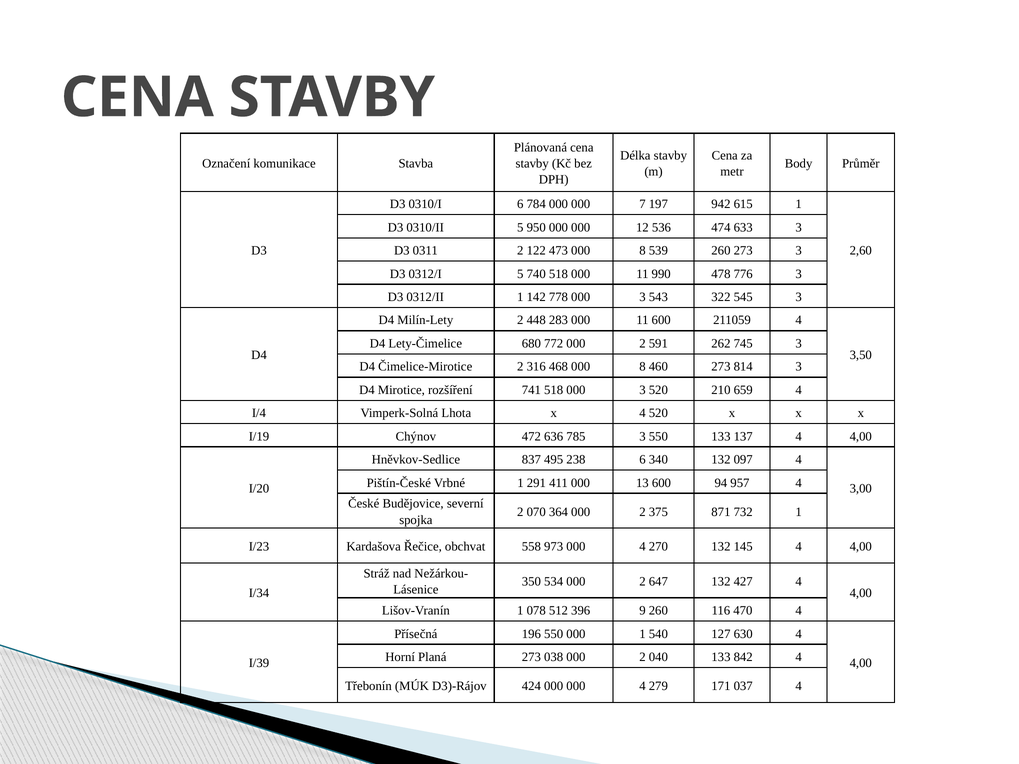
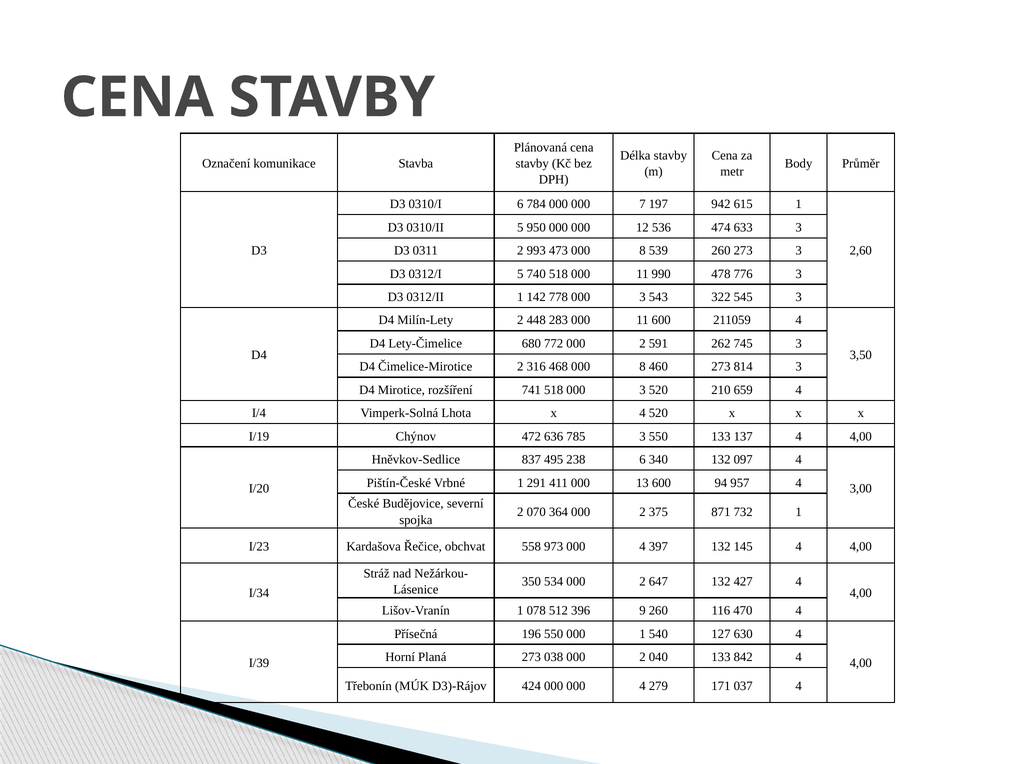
122: 122 -> 993 (536, 251)
270: 270 -> 397 (658, 547)
